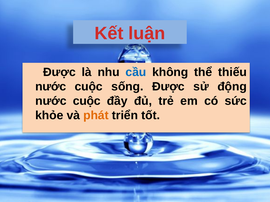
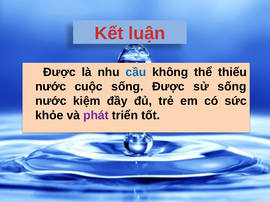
sử động: động -> sống (232, 87)
cuộc: cuộc -> kiệm (87, 101)
phát colour: orange -> purple (96, 116)
